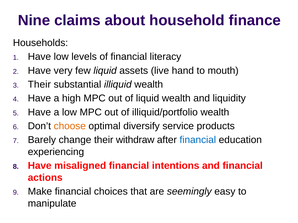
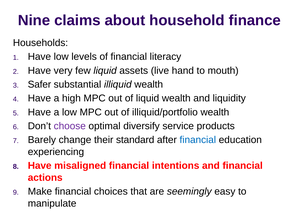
Their: Their -> Safer (39, 85)
choose colour: orange -> purple (70, 126)
withdraw: withdraw -> standard (135, 140)
